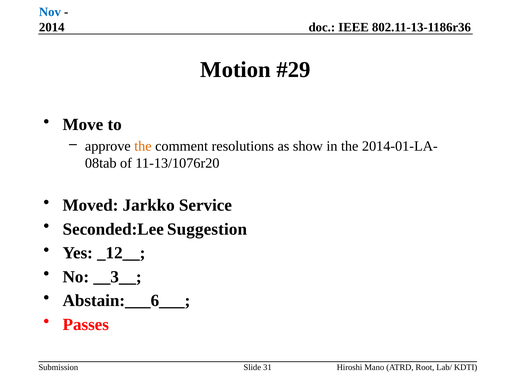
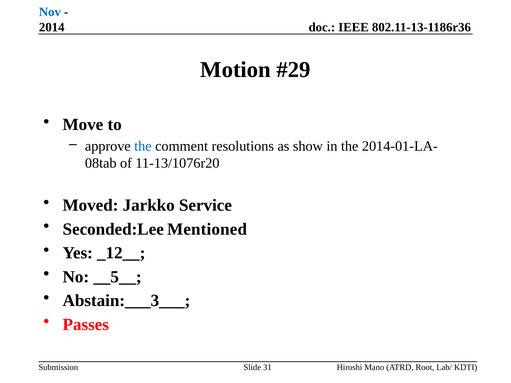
the colour: orange -> blue (143, 146)
Suggestion: Suggestion -> Mentioned (207, 229)
__3__: __3__ -> __5__ (118, 277)
Abstain:___6___: Abstain:___6___ -> Abstain:___3___ (126, 301)
